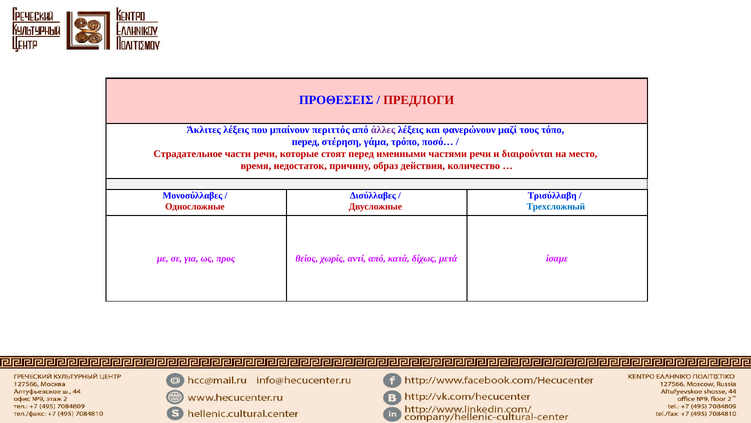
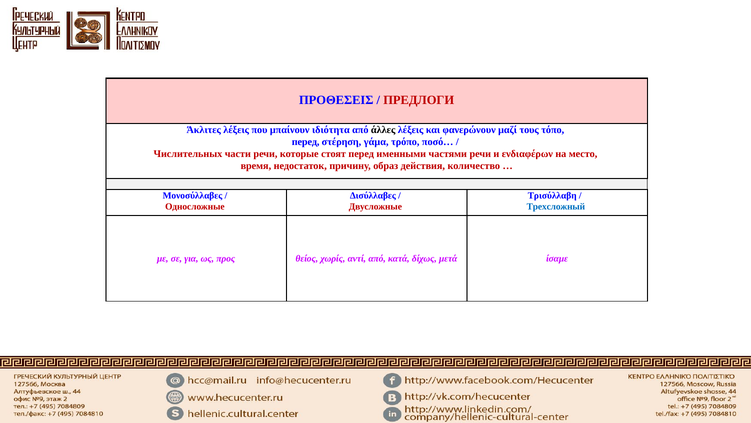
περιττός: περιττός -> ιδιότητα (331, 130)
άλλες colour: purple -> black (383, 130)
Страдательное: Страдательное -> Числительных (188, 154)
διαιρούνται: διαιρούνται -> ενδιαφέρων (527, 154)
